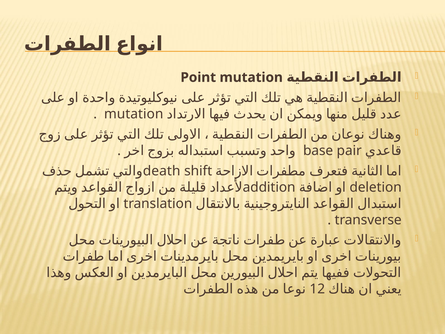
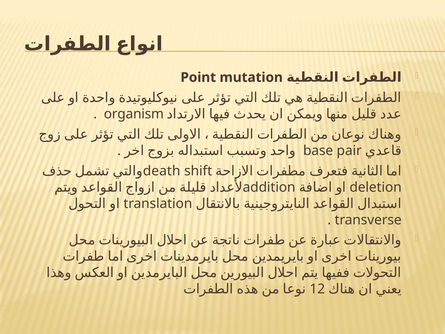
mutation: mutation -> organism (134, 114)
